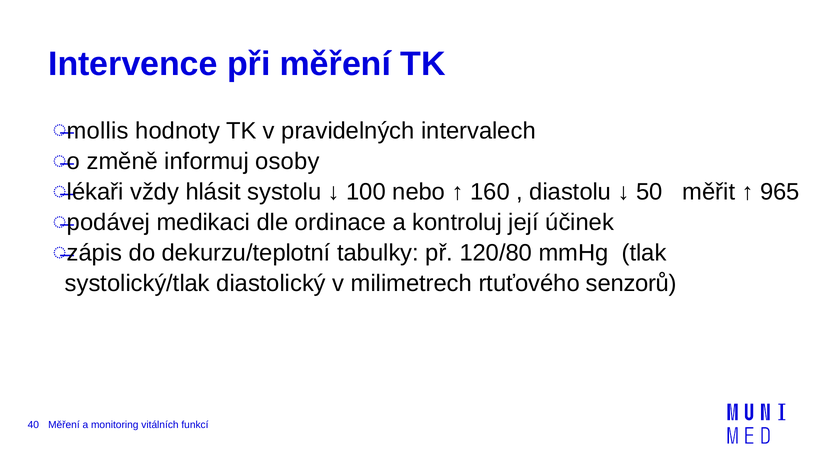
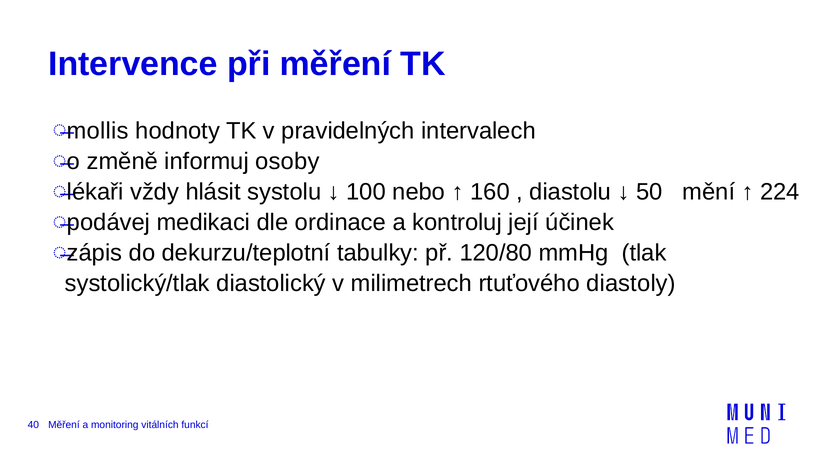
měřit: měřit -> mění (709, 192)
965: 965 -> 224 (780, 192)
senzorů: senzorů -> diastoly (631, 284)
